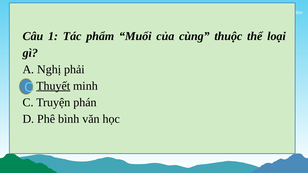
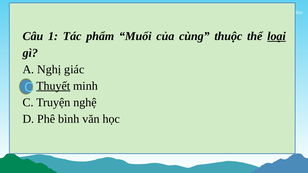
loại underline: none -> present (277, 36)
phải: phải -> giác (74, 69)
phán: phán -> nghệ (85, 102)
